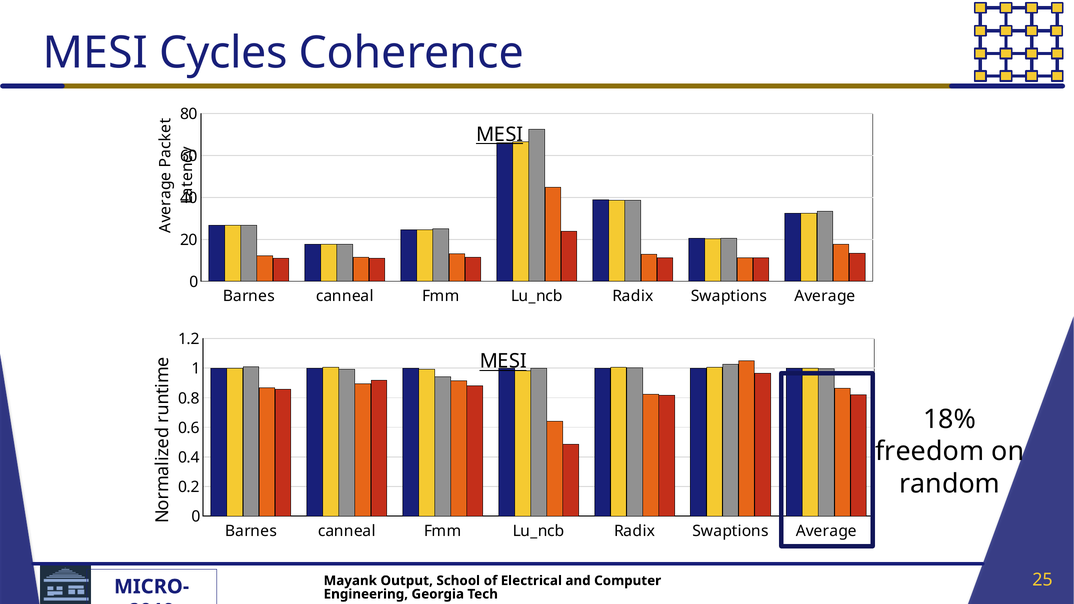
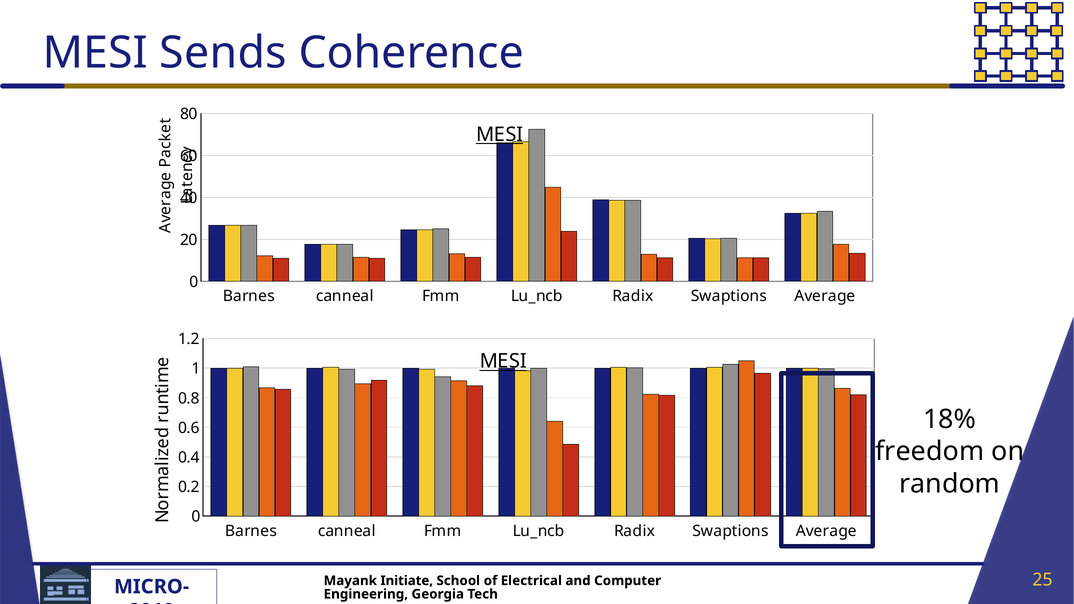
Cycles: Cycles -> Sends (223, 53)
Output: Output -> Initiate (407, 581)
